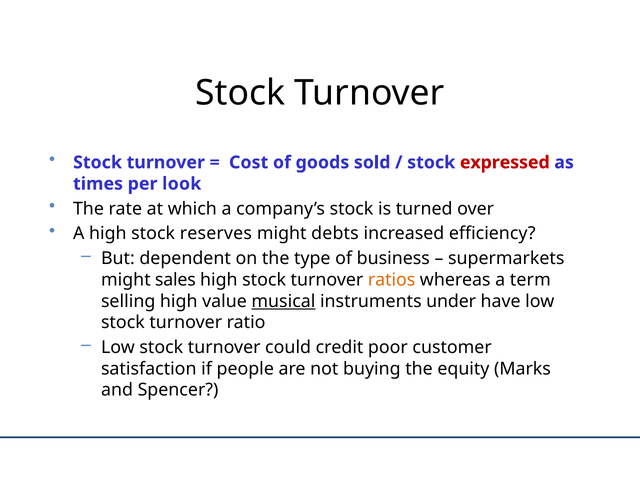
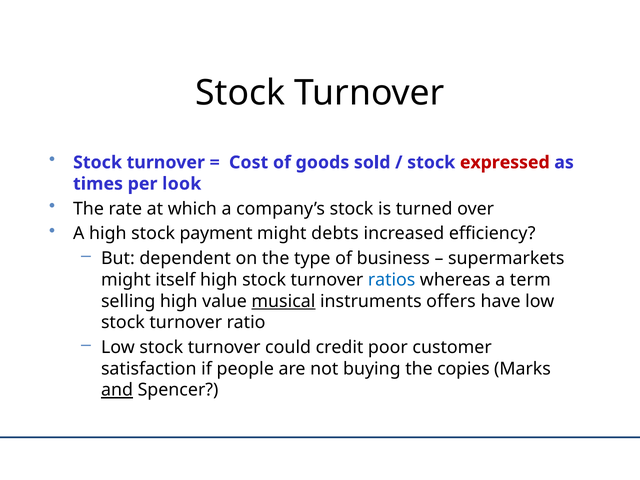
reserves: reserves -> payment (216, 234)
sales: sales -> itself (175, 280)
ratios colour: orange -> blue (392, 280)
under: under -> offers (451, 301)
equity: equity -> copies (463, 369)
and underline: none -> present (117, 390)
